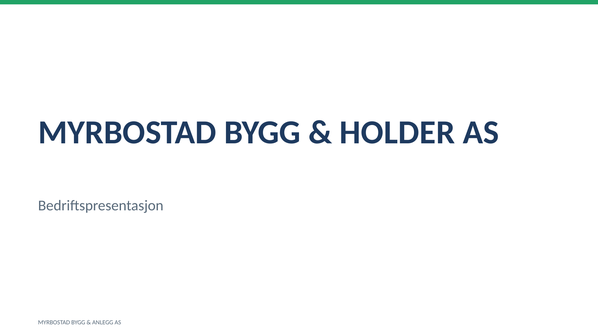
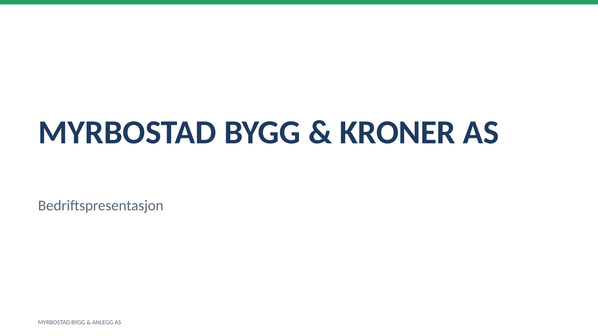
HOLDER: HOLDER -> KRONER (398, 133)
